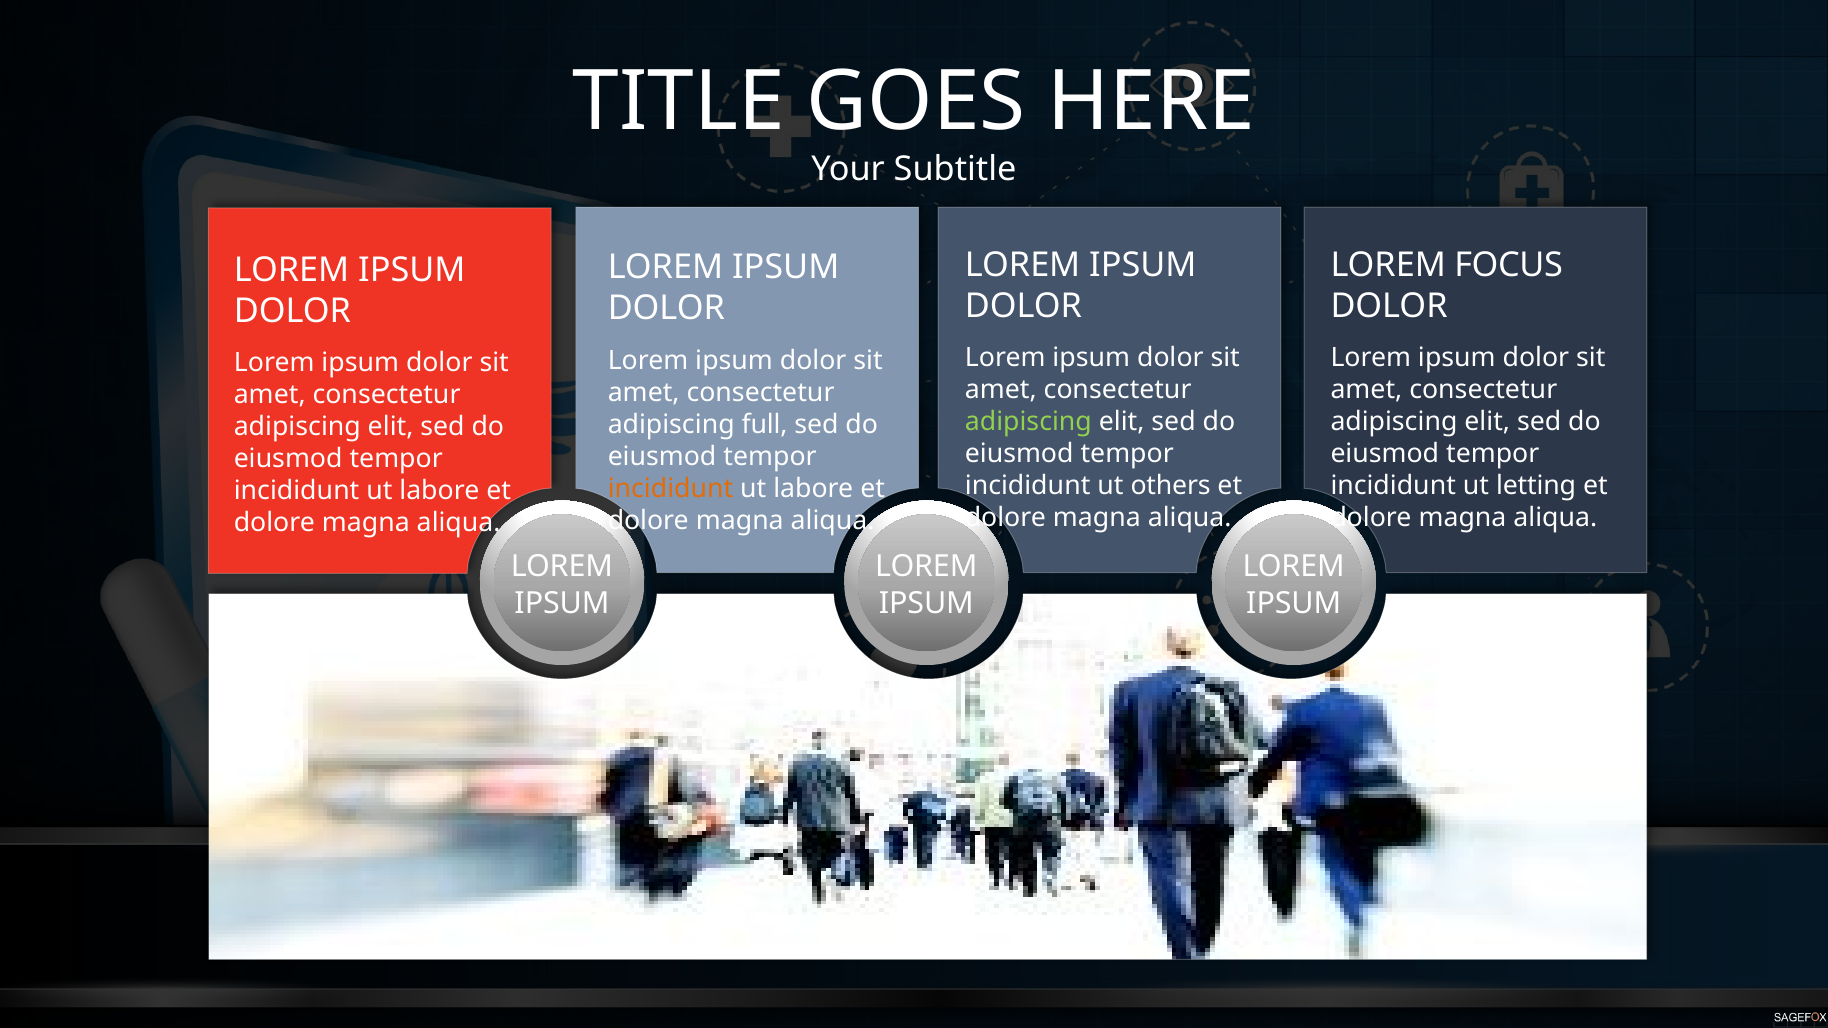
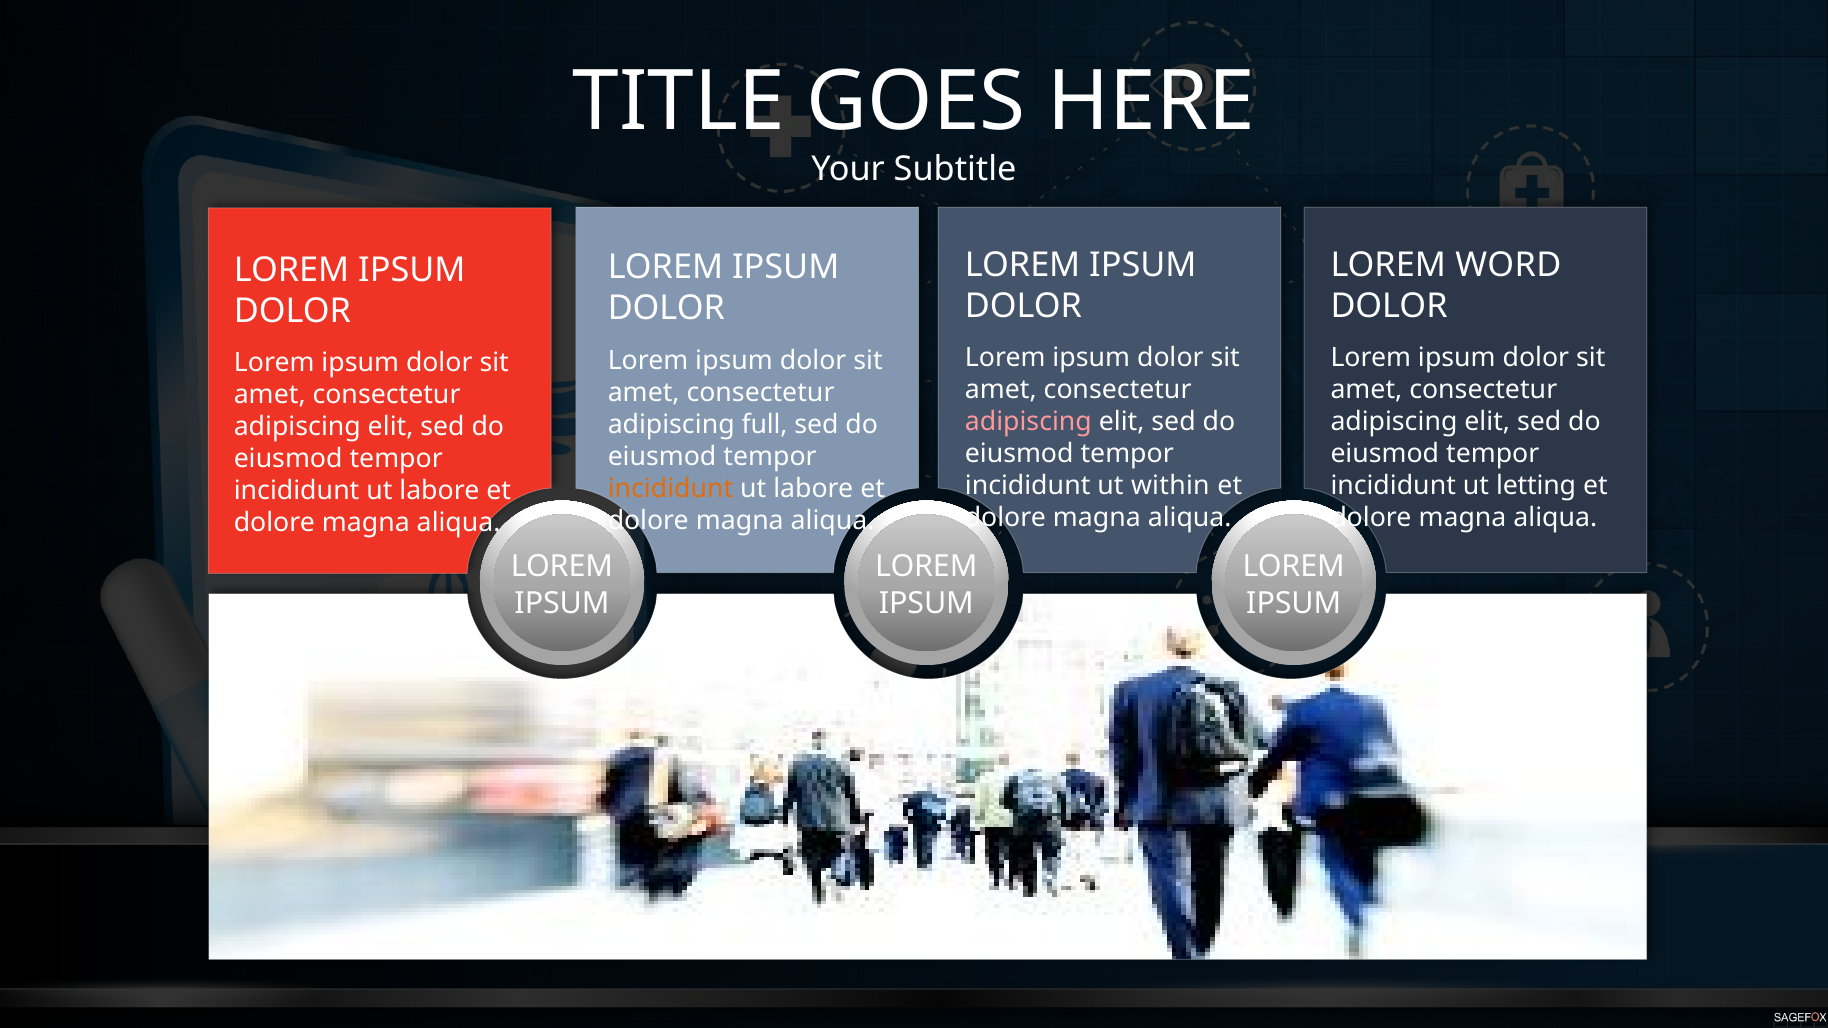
FOCUS: FOCUS -> WORD (1508, 265)
adipiscing colour: light green -> pink (1028, 422)
others: others -> within (1170, 486)
